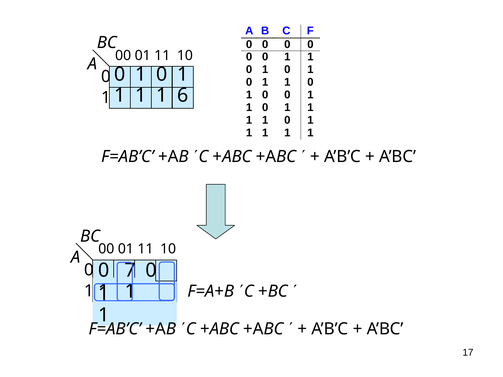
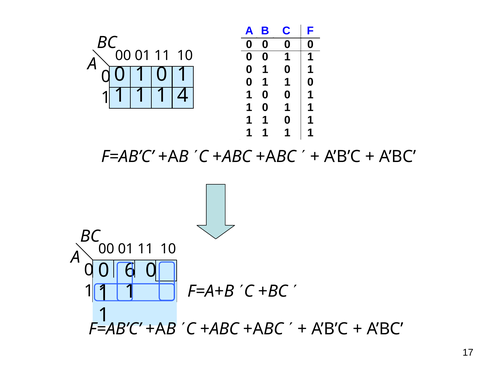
6: 6 -> 4 (183, 95)
7: 7 -> 6 (130, 270)
